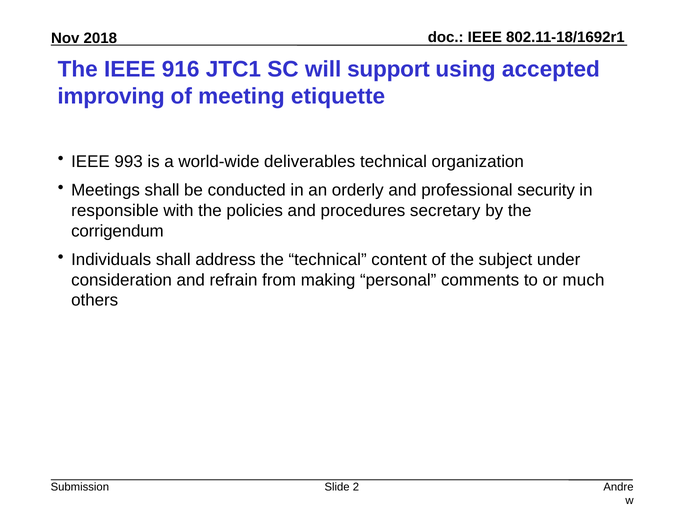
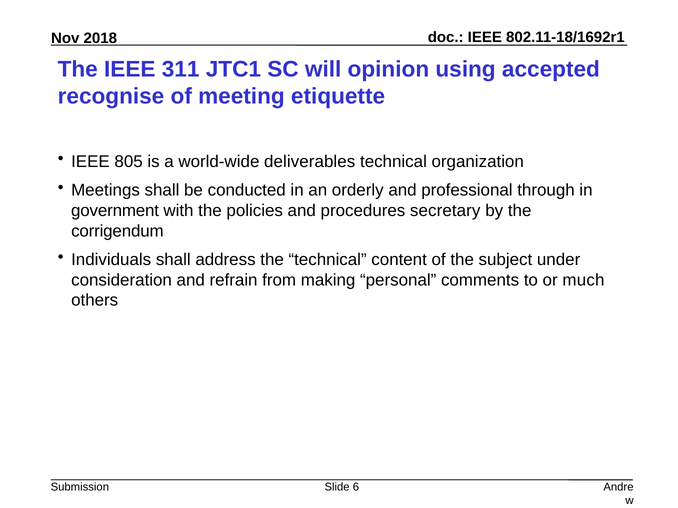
916: 916 -> 311 (181, 69)
support: support -> opinion (388, 69)
improving: improving -> recognise (111, 97)
993: 993 -> 805 (129, 162)
security: security -> through (546, 190)
responsible: responsible -> government (115, 211)
2: 2 -> 6 (356, 488)
